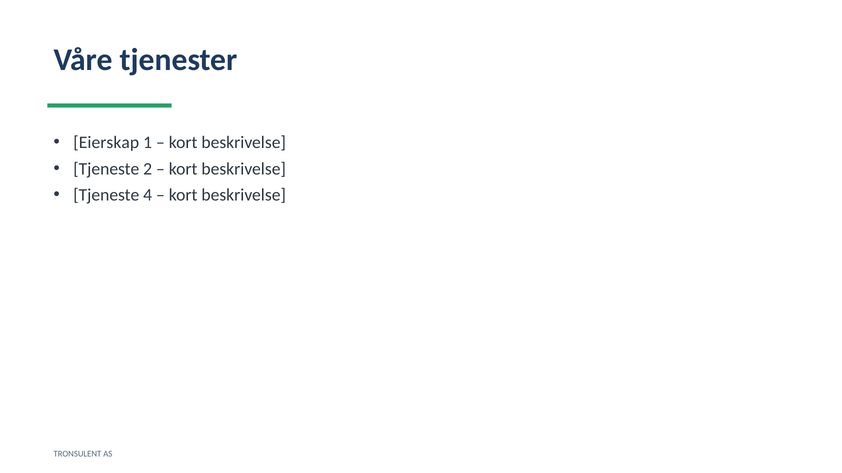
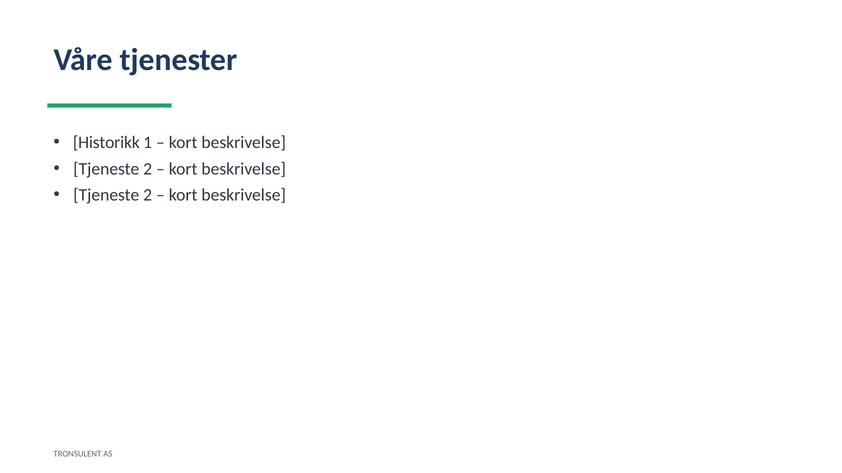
Eierskap: Eierskap -> Historikk (106, 143)
4: 4 -> 2 (148, 195)
